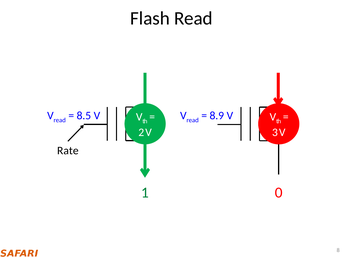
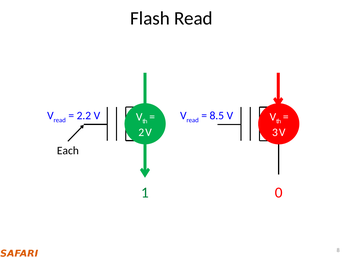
8.5: 8.5 -> 2.2 (84, 116)
8.9: 8.9 -> 8.5 (217, 116)
Rate: Rate -> Each (68, 151)
